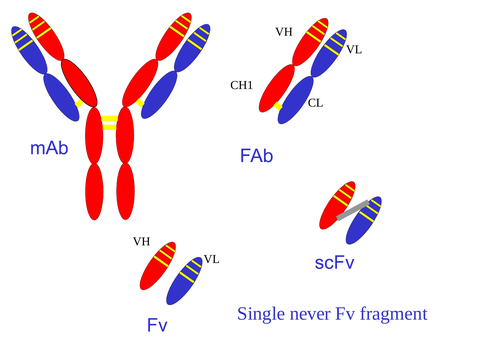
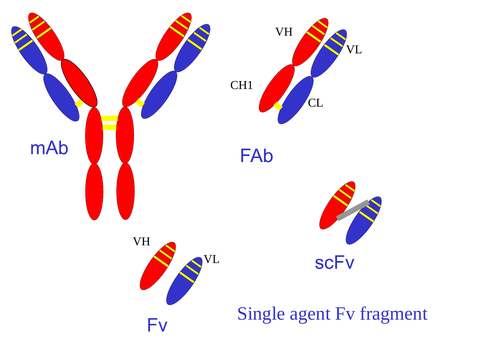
never: never -> agent (310, 314)
